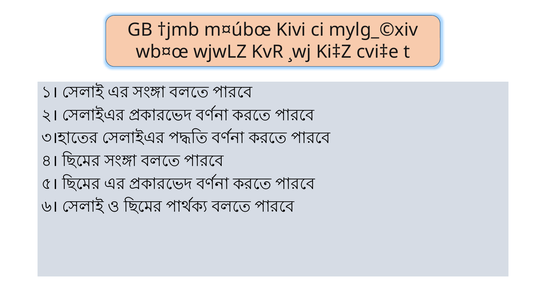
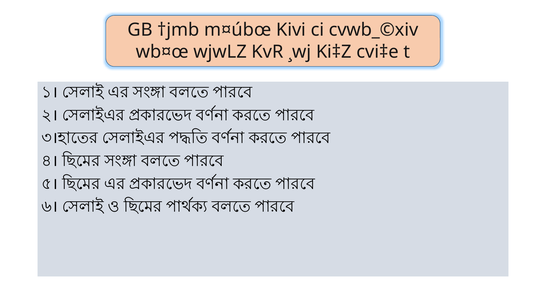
mylg_©xiv: mylg_©xiv -> cvwb_©xiv (374, 30)
